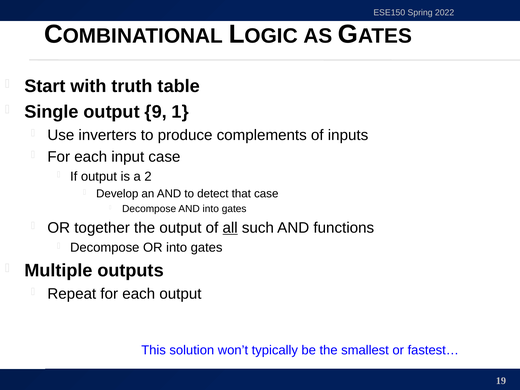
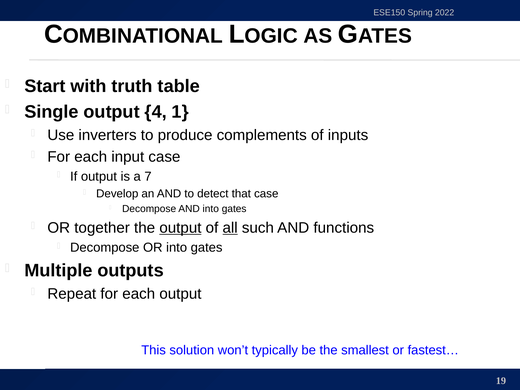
9: 9 -> 4 (156, 112)
2: 2 -> 7 (148, 176)
output underline: none -> present (180, 228)
